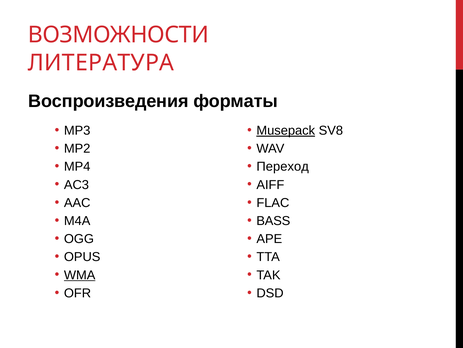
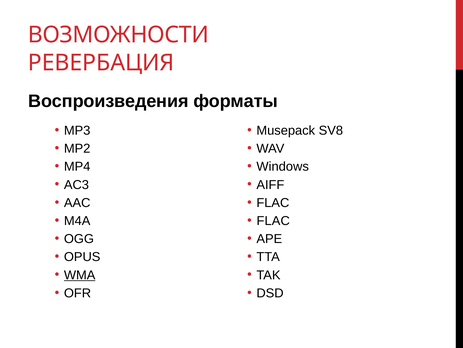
ЛИТЕРАТУРА: ЛИТЕРАТУРА -> РЕВЕРБАЦИЯ (101, 63)
Musepack underline: present -> none (286, 130)
Переход: Переход -> Windows (283, 166)
BASS: BASS -> FLAC (273, 220)
